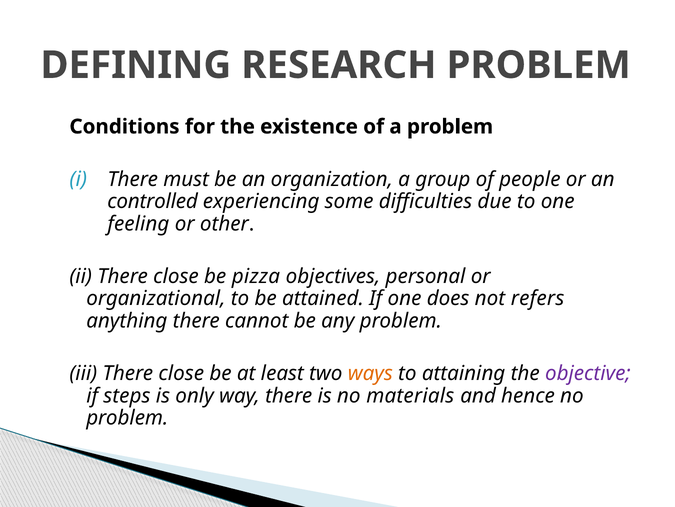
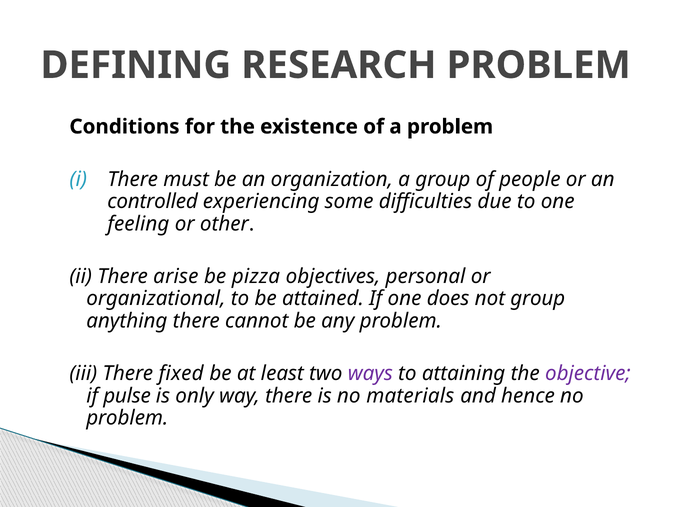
ii There close: close -> arise (176, 276)
not refers: refers -> group (538, 298)
iii There close: close -> fixed (181, 373)
ways colour: orange -> purple (370, 373)
steps: steps -> pulse (127, 395)
